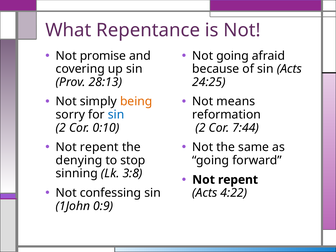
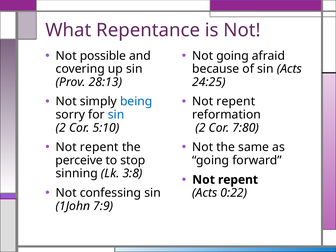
promise: promise -> possible (103, 56)
being colour: orange -> blue (136, 101)
means: means -> repent (236, 101)
0:10: 0:10 -> 5:10 (106, 128)
7:44: 7:44 -> 7:80 (246, 128)
denying: denying -> perceive (79, 160)
4:22: 4:22 -> 0:22 (234, 193)
0:9: 0:9 -> 7:9 (103, 206)
